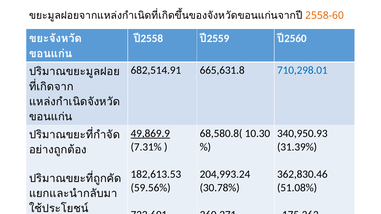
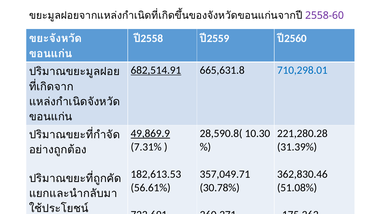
2558-60 colour: orange -> purple (324, 16)
682,514.91 underline: none -> present (156, 70)
68,580.8(: 68,580.8( -> 28,590.8( (221, 134)
340,950.93: 340,950.93 -> 221,280.28 (302, 134)
204,993.24: 204,993.24 -> 357,049.71 (225, 174)
59.56%: 59.56% -> 56.61% (151, 188)
